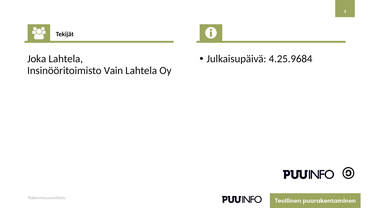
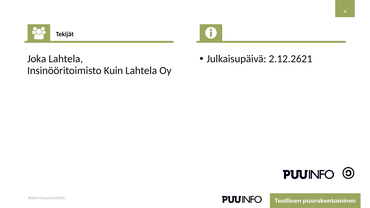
4.25.9684: 4.25.9684 -> 2.12.2621 (291, 59)
Vain: Vain -> Kuin (113, 71)
